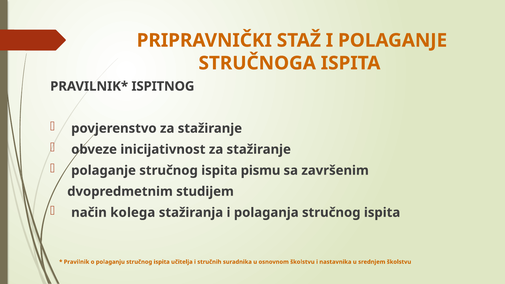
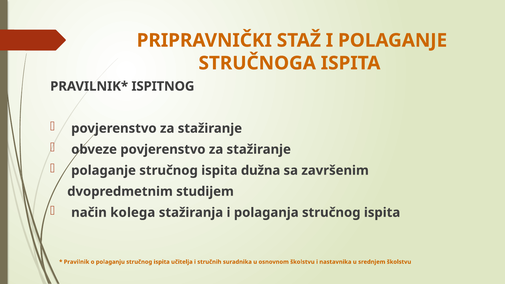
obveze inicijativnost: inicijativnost -> povjerenstvo (163, 149)
pismu: pismu -> dužna (261, 170)
